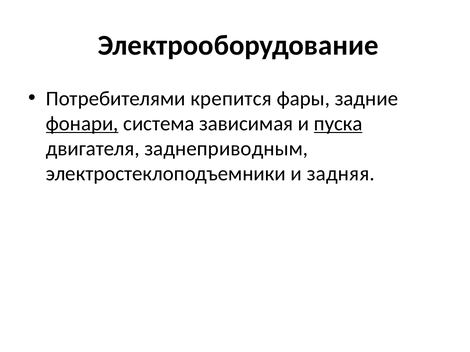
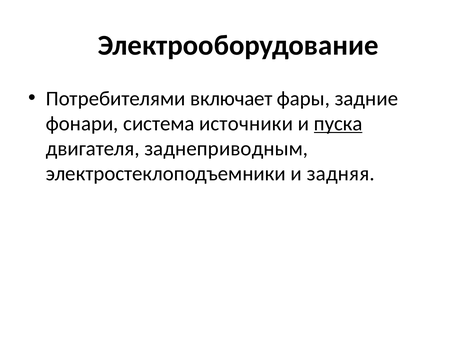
крепится: крепится -> включает (231, 99)
фонари underline: present -> none (82, 124)
зависимая: зависимая -> источники (246, 124)
